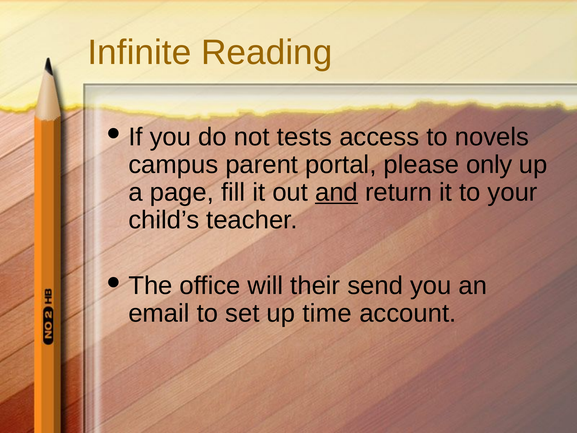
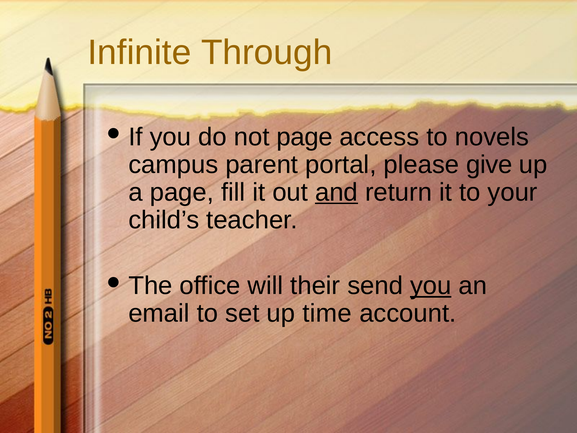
Reading: Reading -> Through (267, 53)
not tests: tests -> page (305, 137)
only: only -> give (489, 165)
you underline: none -> present (431, 286)
